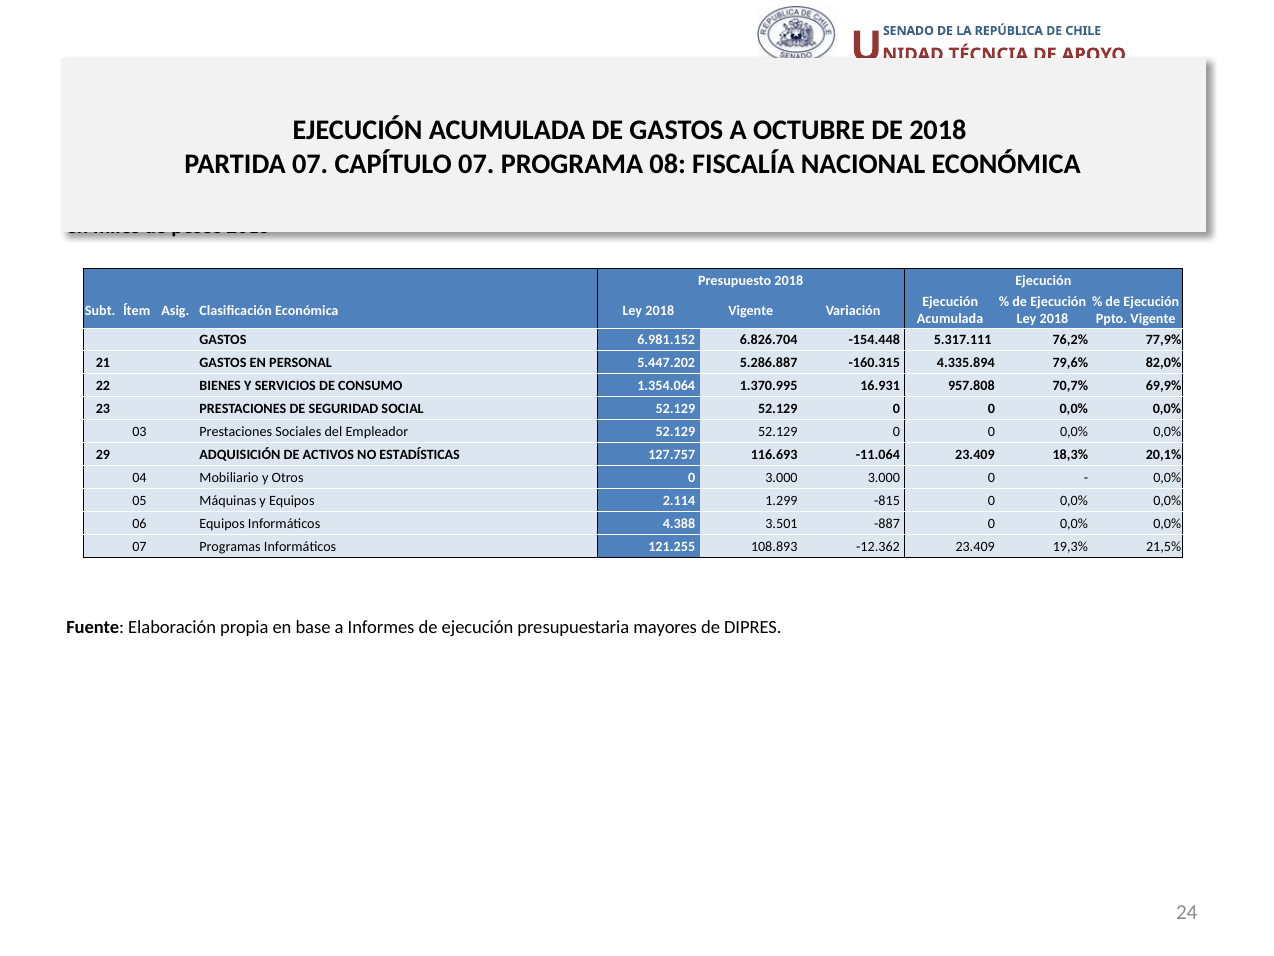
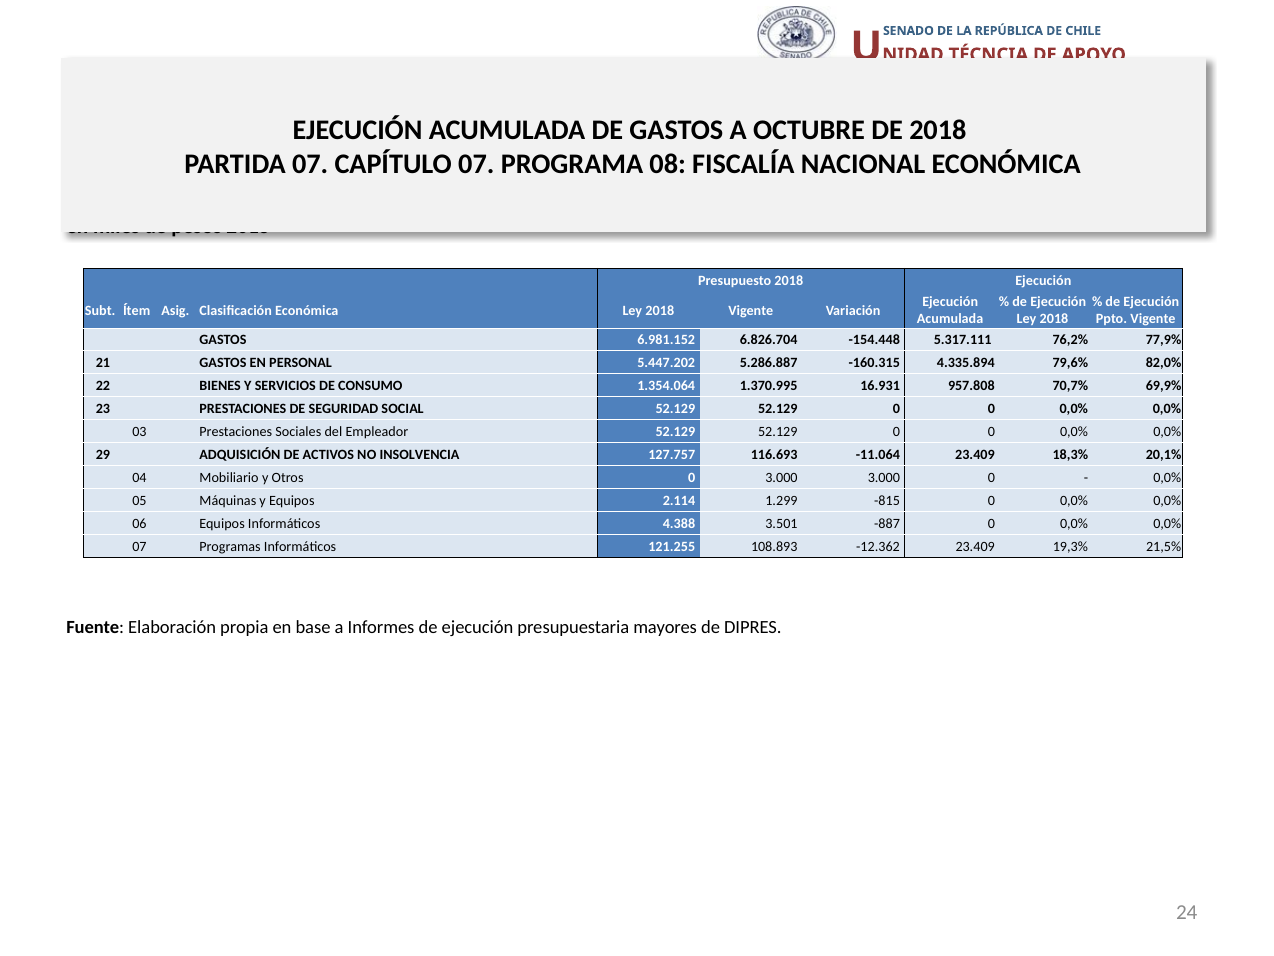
ESTADÍSTICAS: ESTADÍSTICAS -> INSOLVENCIA (419, 455)
